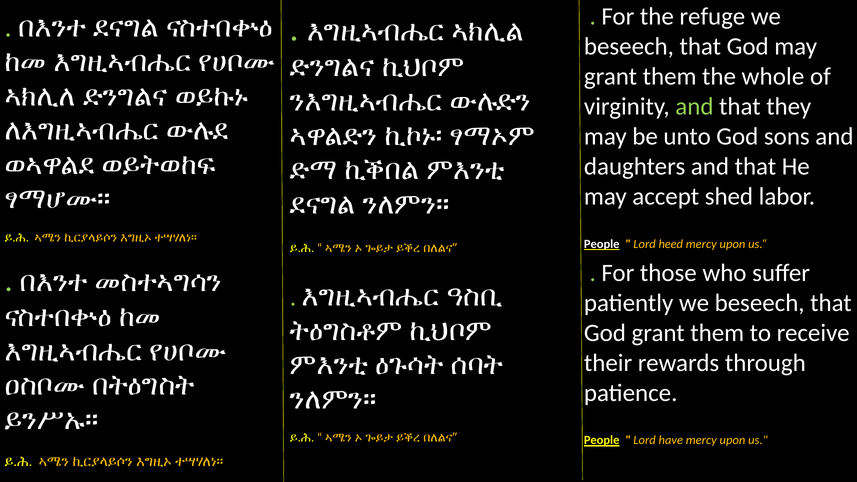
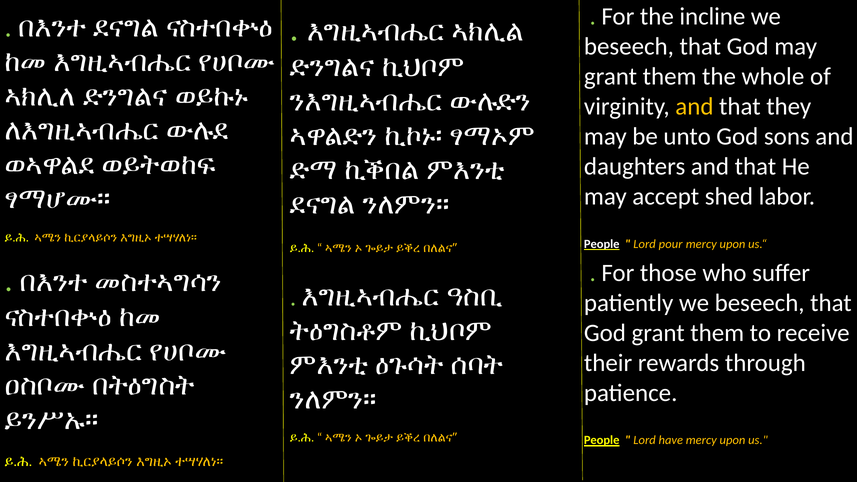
refuge: refuge -> incline (712, 17)
and colour: light green -> yellow (694, 107)
heed: heed -> pour (671, 244)
